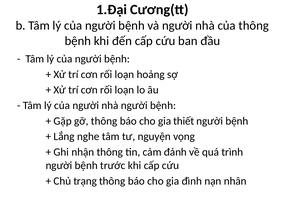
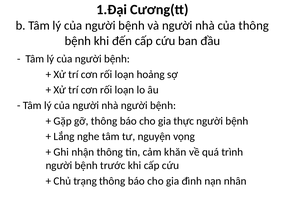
thiết: thiết -> thực (184, 121)
đánh: đánh -> khăn (175, 152)
